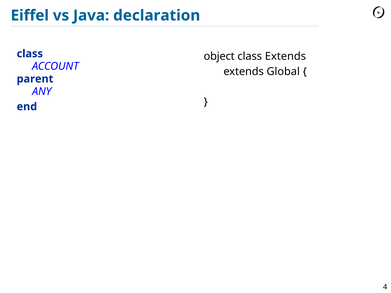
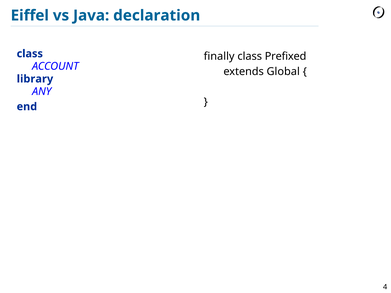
object: object -> finally (219, 56)
class Extends: Extends -> Prefixed (286, 56)
parent: parent -> library (35, 79)
